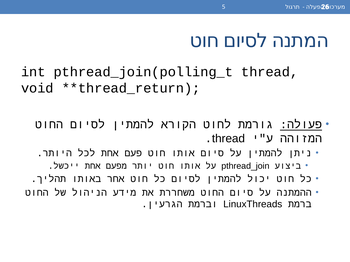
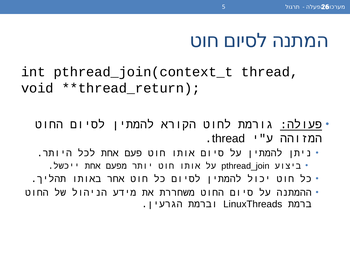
pthread_join(polling_t: pthread_join(polling_t -> pthread_join(context_t (143, 72)
